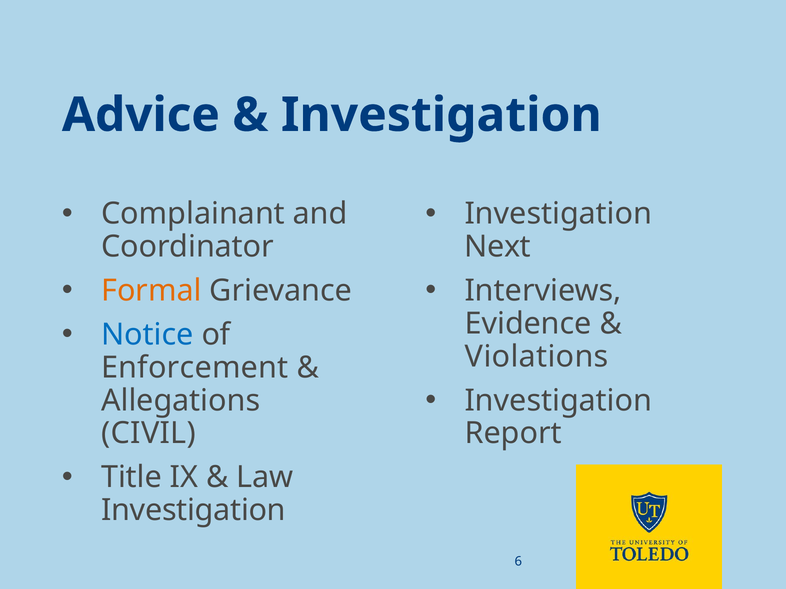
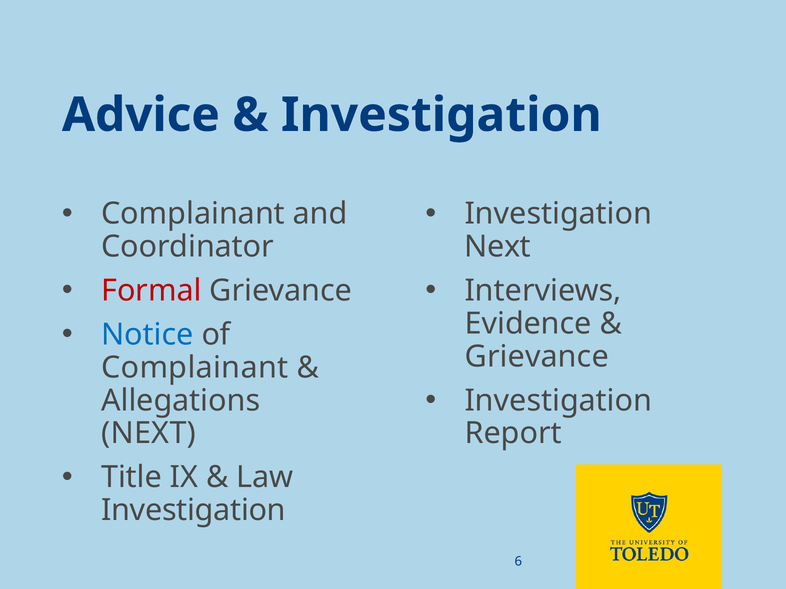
Formal colour: orange -> red (151, 291)
Violations: Violations -> Grievance (537, 357)
Enforcement: Enforcement -> Complainant (195, 368)
CIVIL: CIVIL -> NEXT (149, 434)
